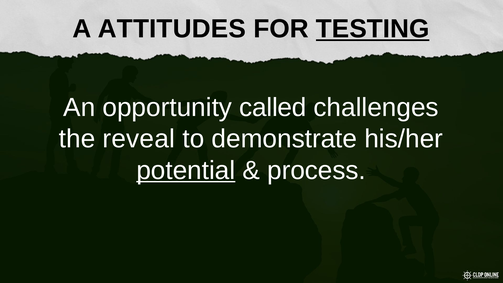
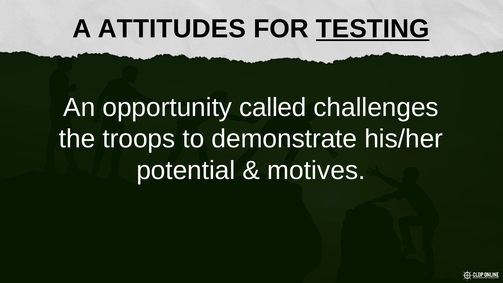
reveal: reveal -> troops (139, 139)
potential underline: present -> none (186, 170)
process: process -> motives (316, 170)
